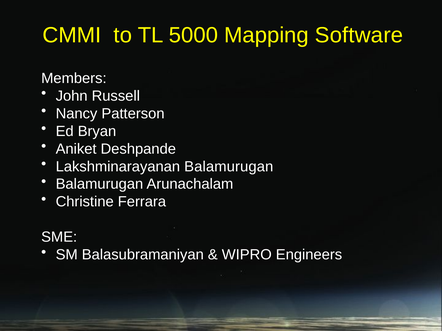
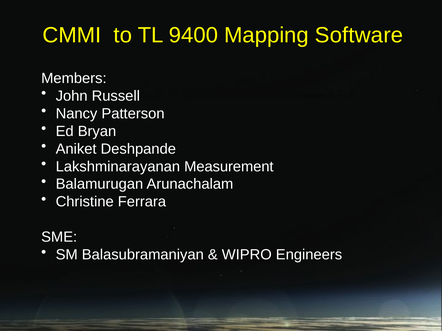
5000: 5000 -> 9400 (193, 35)
Lakshminarayanan Balamurugan: Balamurugan -> Measurement (229, 167)
